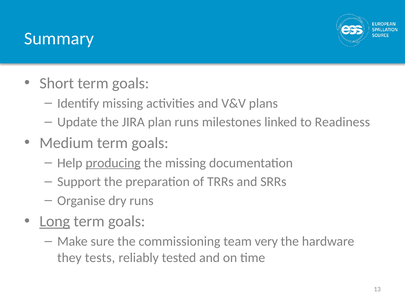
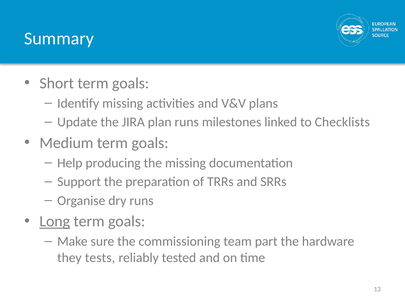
Readiness: Readiness -> Checklists (342, 122)
producing underline: present -> none (113, 163)
very: very -> part (266, 242)
